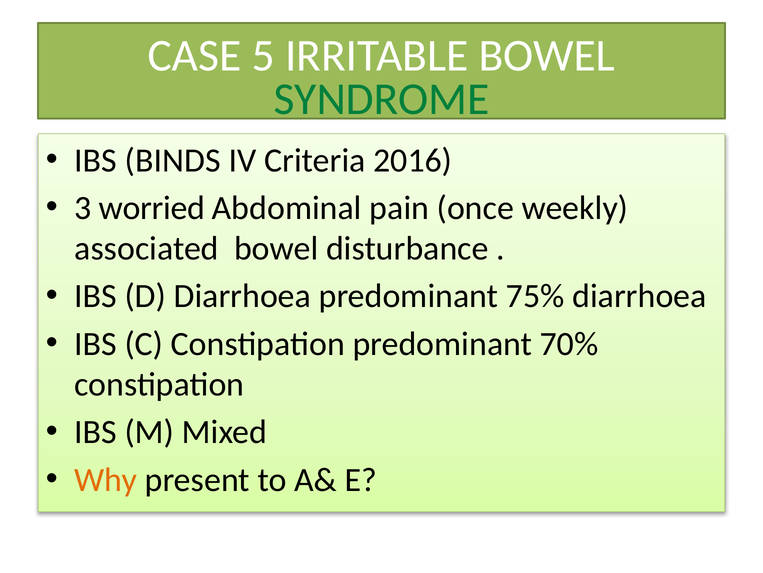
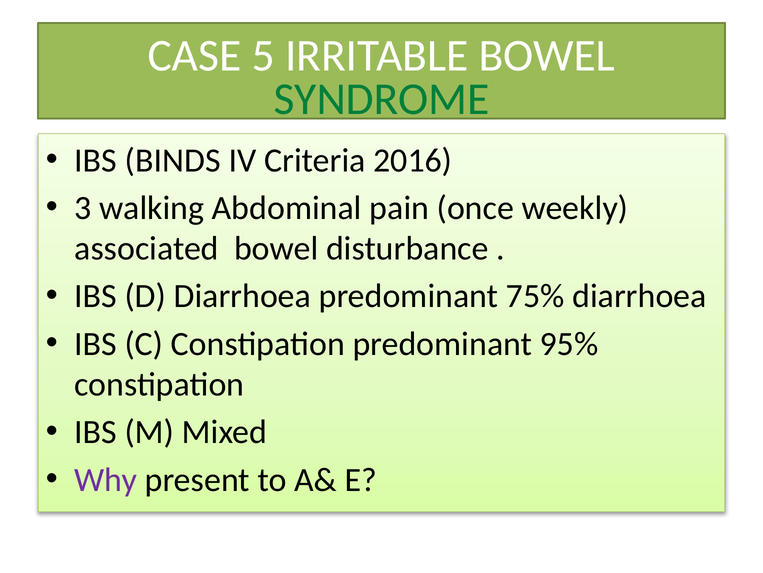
worried: worried -> walking (152, 208)
70%: 70% -> 95% (569, 343)
Why colour: orange -> purple (106, 479)
